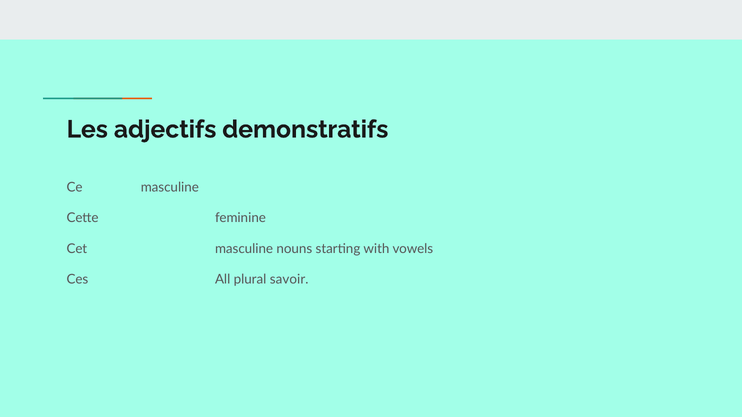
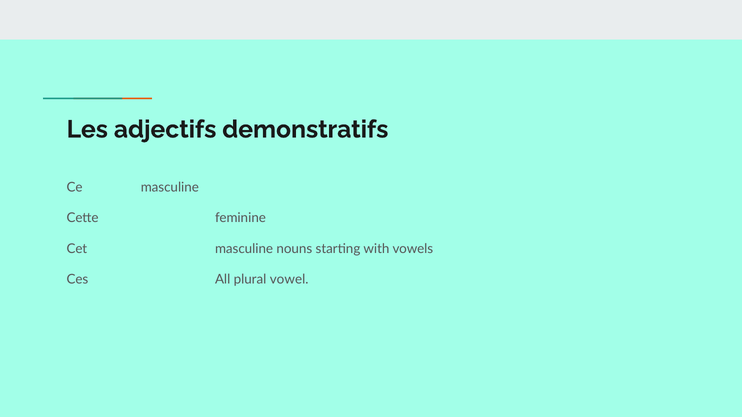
savoir: savoir -> vowel (289, 280)
